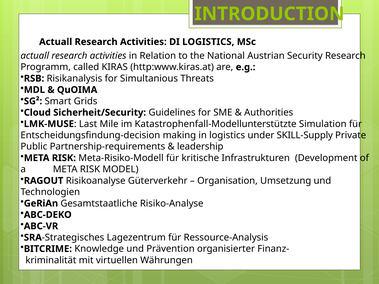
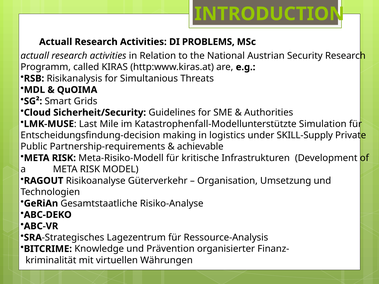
DI LOGISTICS: LOGISTICS -> PROBLEMS (208, 42)
leadership: leadership -> achievable (200, 147)
